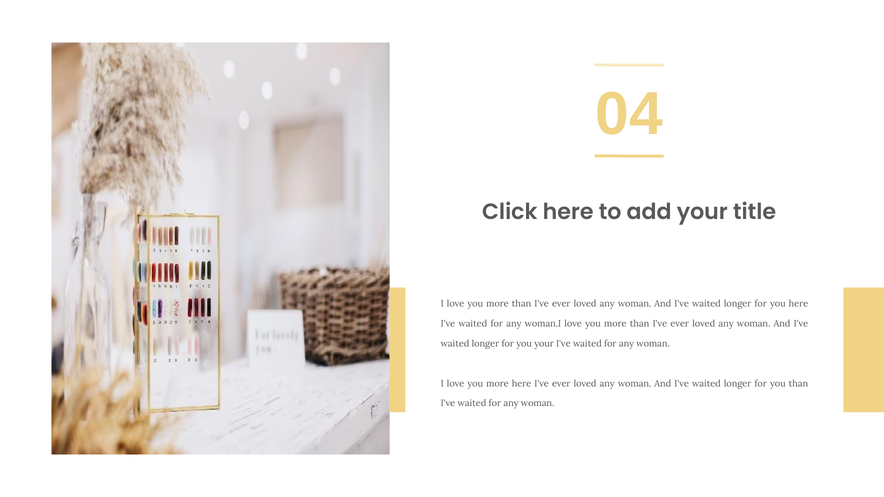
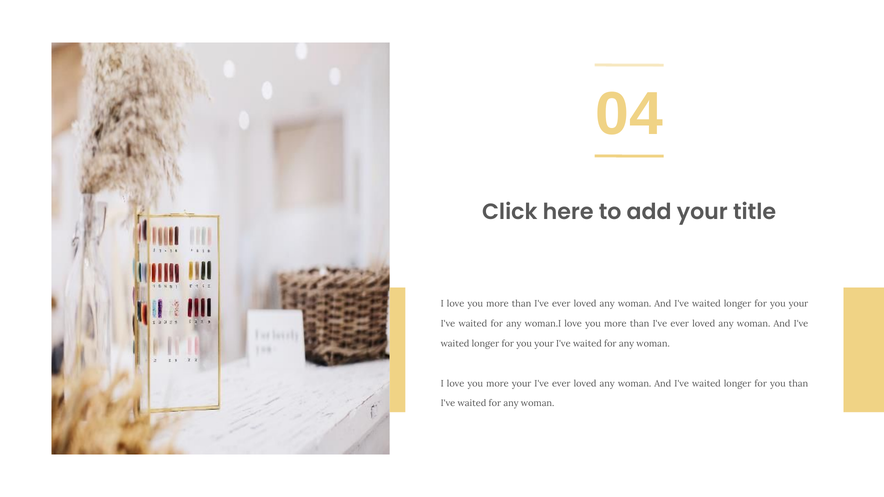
here: here -> your (798, 304)
more here: here -> your (522, 384)
